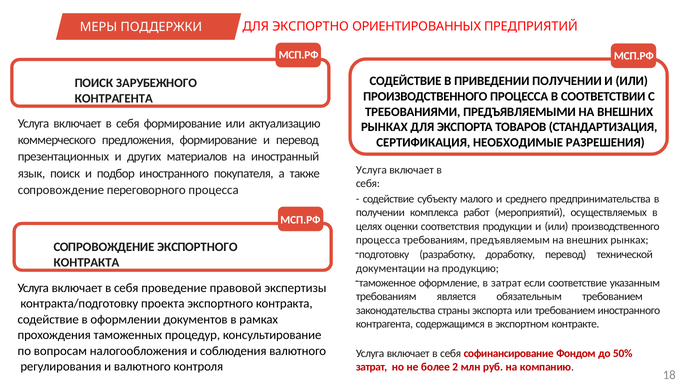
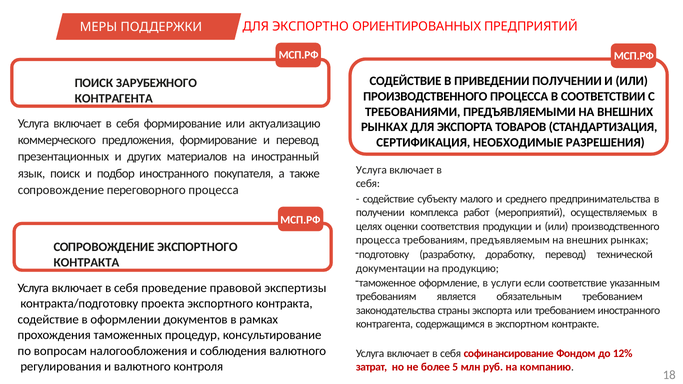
в затрат: затрат -> услуги (506, 283)
50%: 50% -> 12% (623, 354)
2: 2 -> 5 (455, 367)
